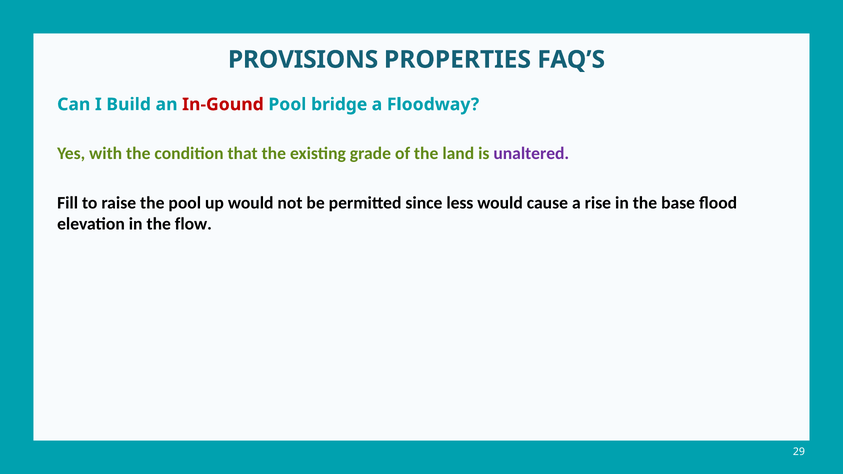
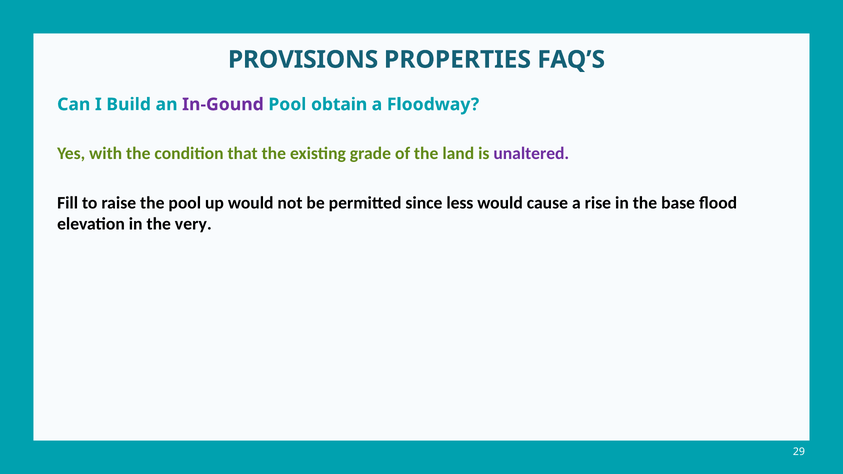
In-Gound colour: red -> purple (223, 104)
bridge: bridge -> obtain (339, 104)
flow: flow -> very (193, 224)
